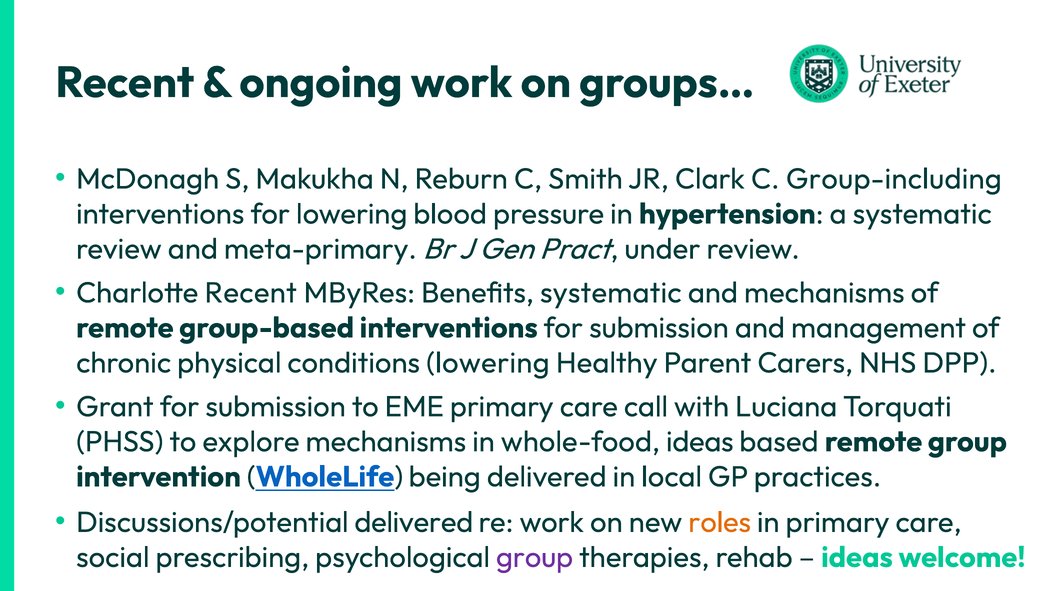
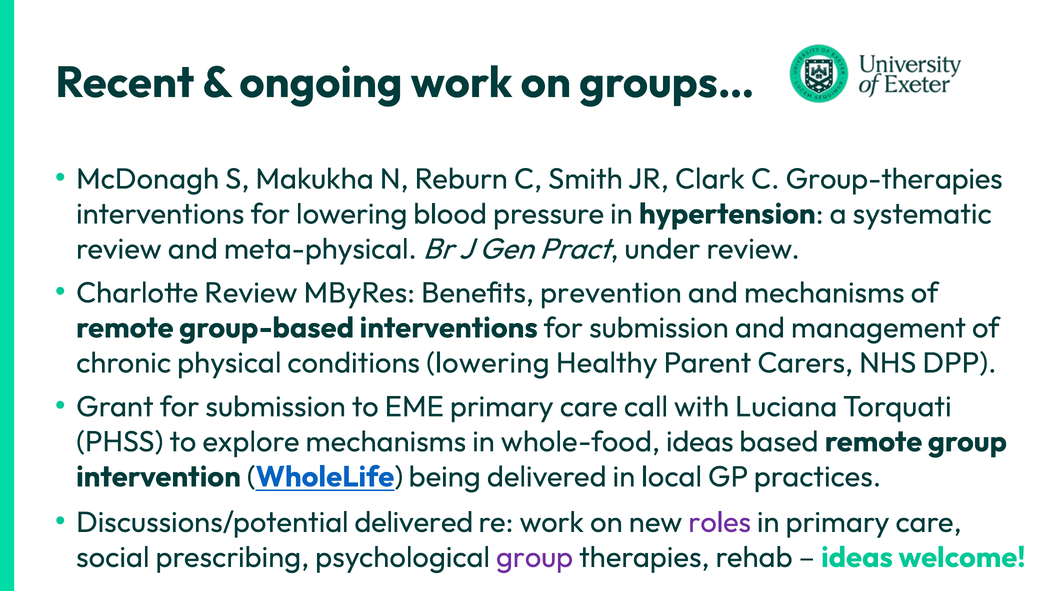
Group-including: Group-including -> Group-therapies (894, 179)
meta-primary: meta-primary -> meta-physical (320, 249)
Charlotte Recent: Recent -> Review (251, 293)
Benefits systematic: systematic -> prevention (611, 293)
roles colour: orange -> purple (720, 522)
